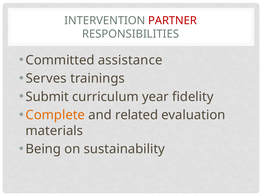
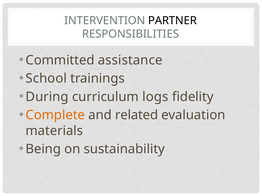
PARTNER colour: red -> black (173, 21)
Serves: Serves -> School (46, 79)
Submit: Submit -> During (47, 97)
year: year -> logs (155, 97)
